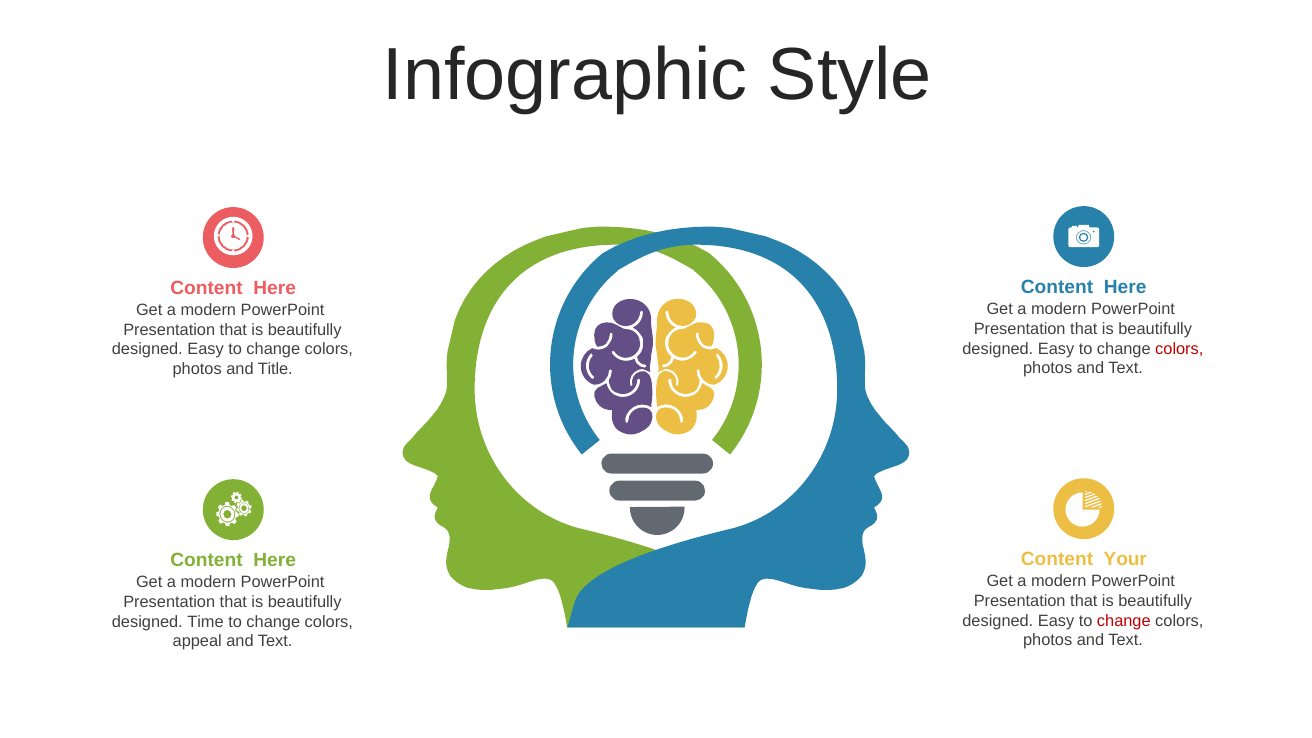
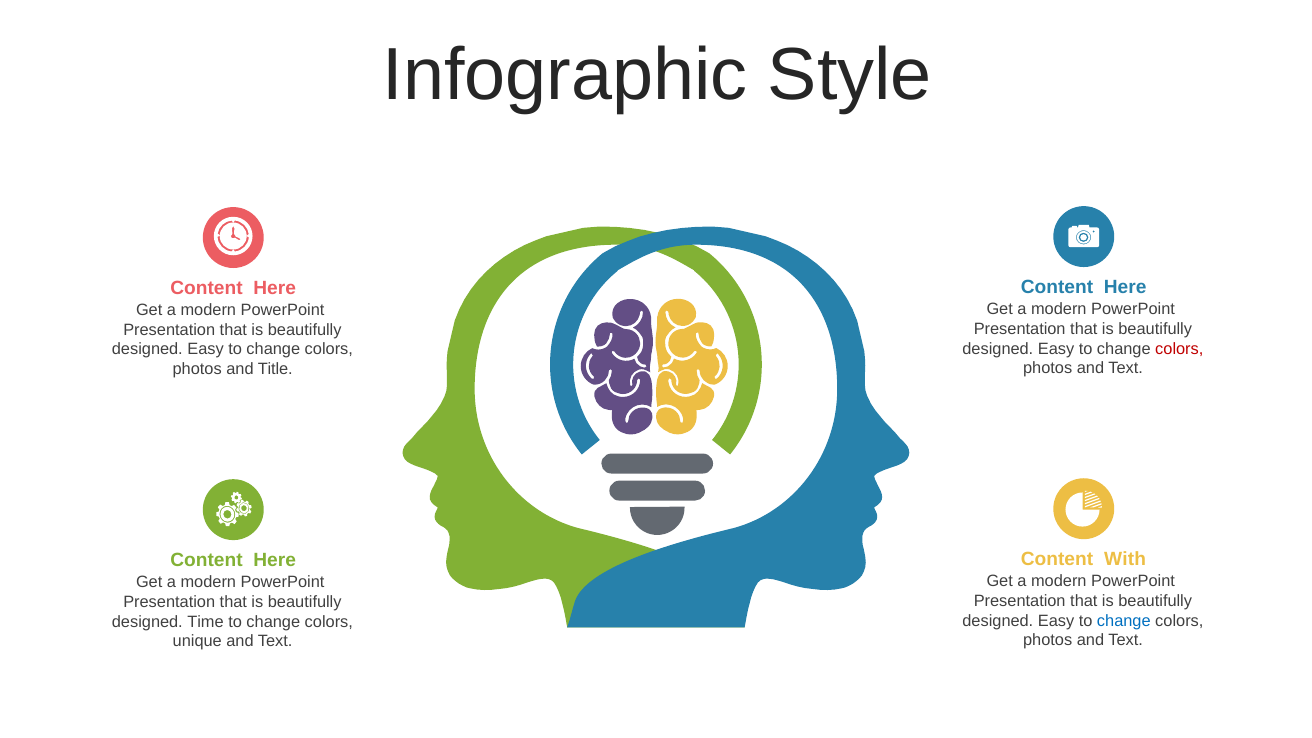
Your: Your -> With (1125, 559)
change colour: red -> blue (1124, 621)
appeal: appeal -> unique (197, 641)
